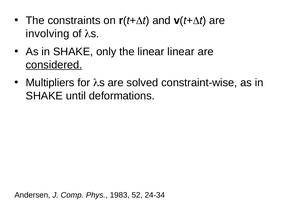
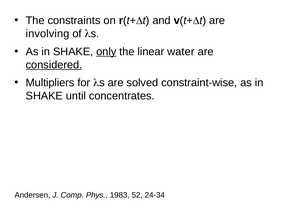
only underline: none -> present (106, 52)
linear linear: linear -> water (181, 52)
deformations: deformations -> concentrates (122, 96)
